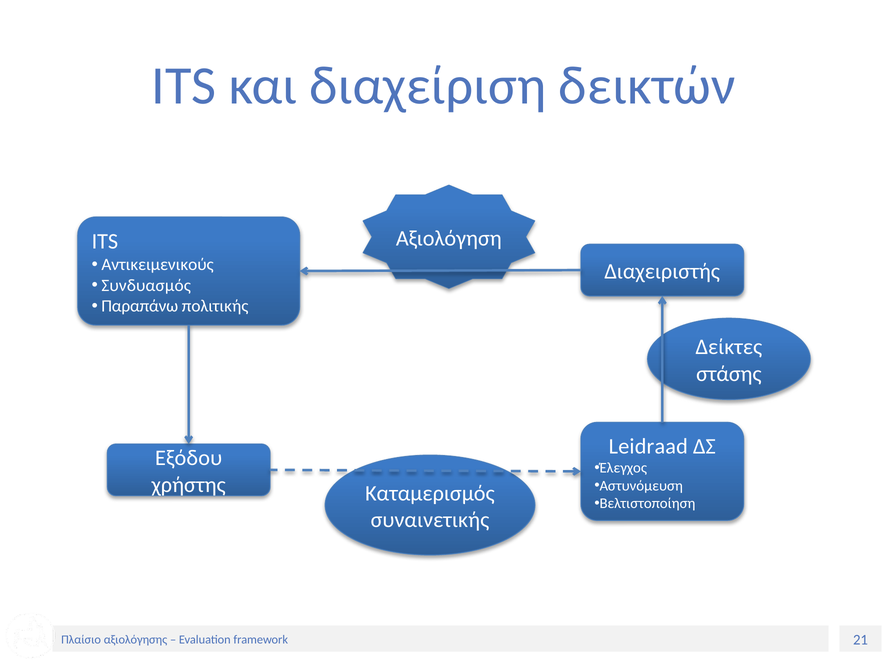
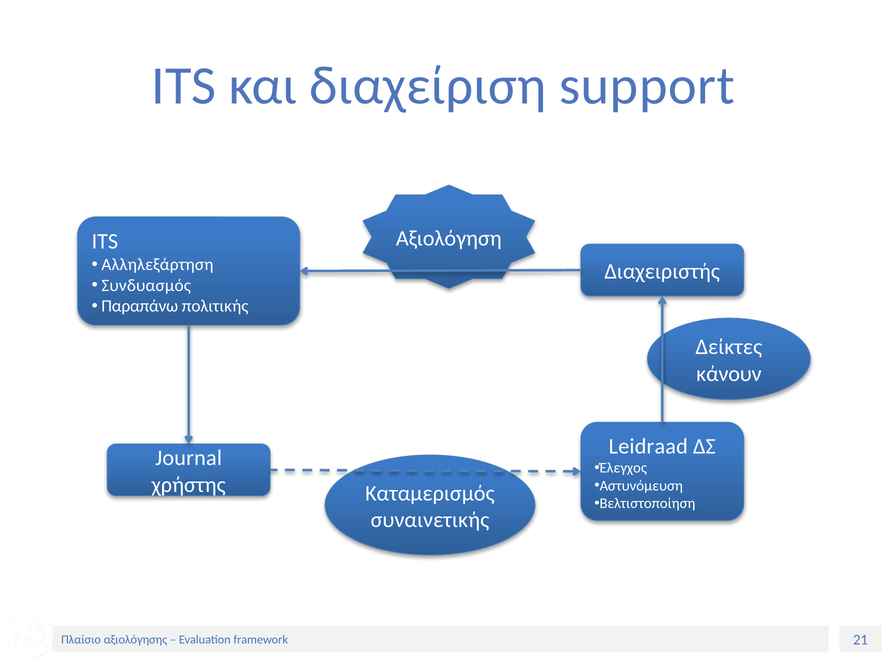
δεικτών: δεικτών -> support (647, 86)
Αντικειμενικούς: Αντικειμενικούς -> Αλληλεξάρτηση (157, 265)
στάσης: στάσης -> κάνουν (729, 374)
Εξόδου: Εξόδου -> Journal (189, 458)
